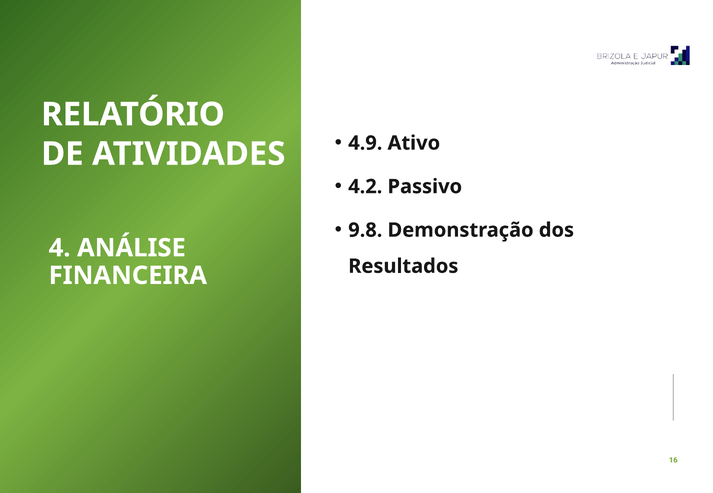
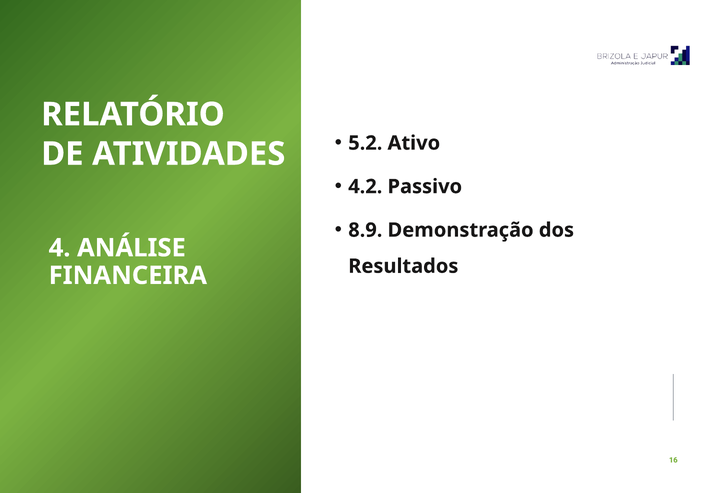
4.9: 4.9 -> 5.2 (365, 143)
9.8: 9.8 -> 8.9 (365, 230)
